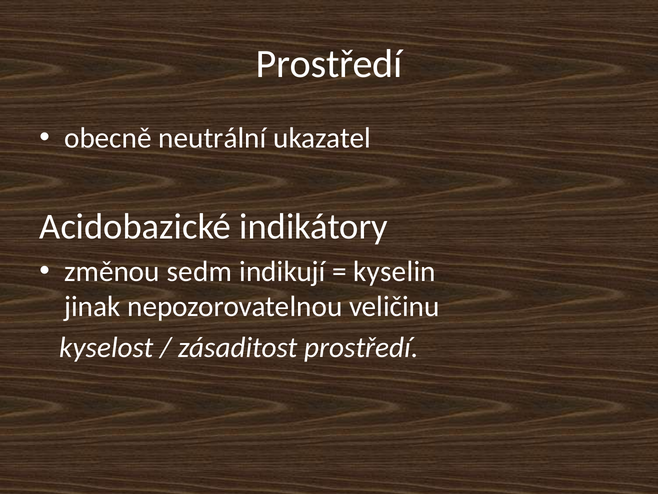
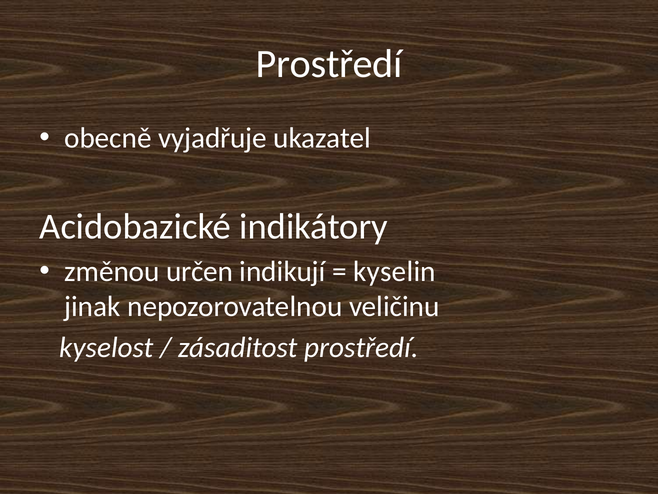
neutrální: neutrální -> vyjadřuje (213, 138)
sedm: sedm -> určen (200, 271)
